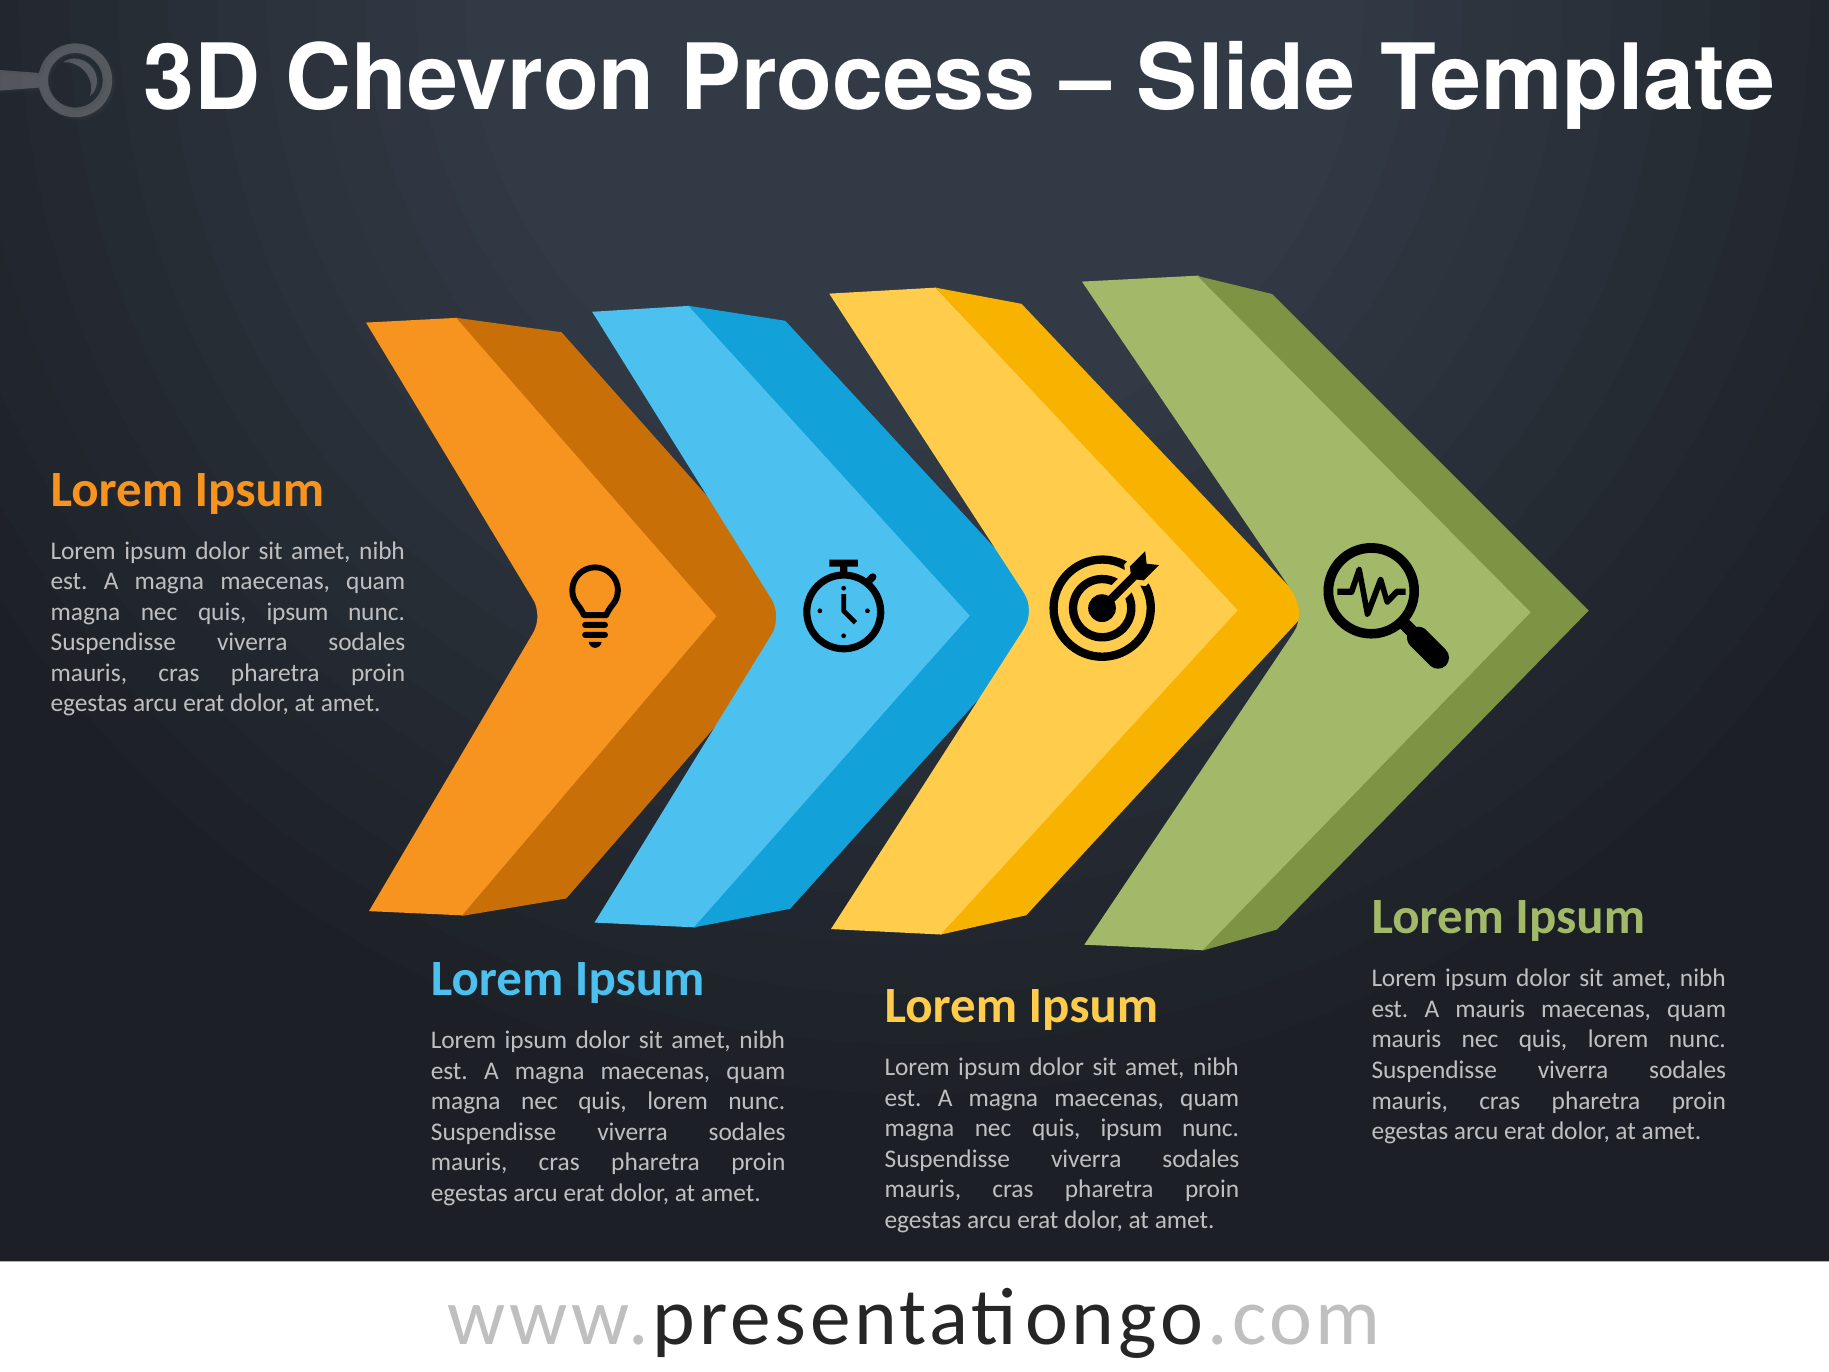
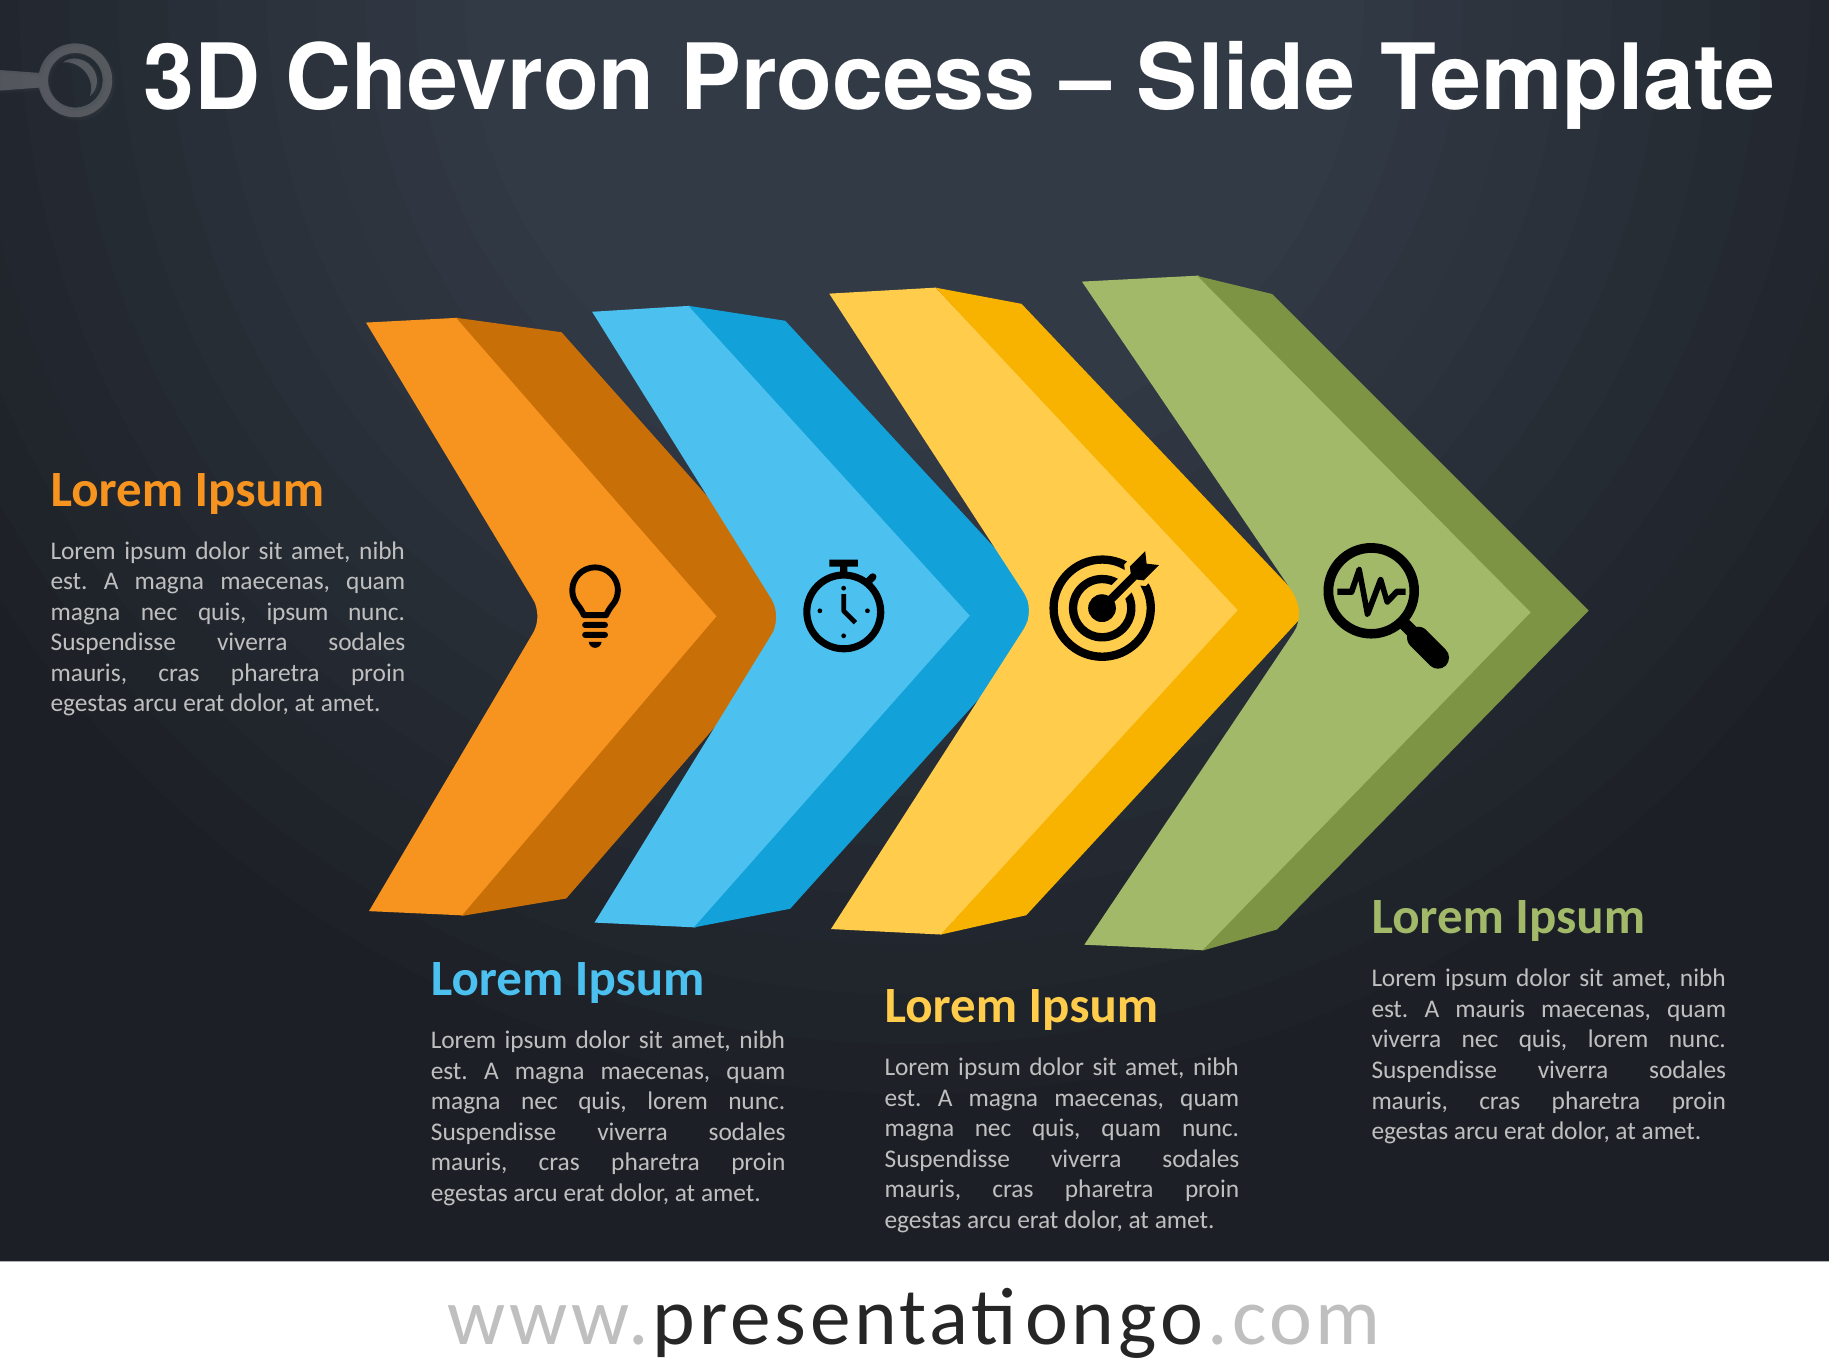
mauris: mauris -> viverra (1406, 1039)
ipsum: ipsum -> quam (1131, 1128)
